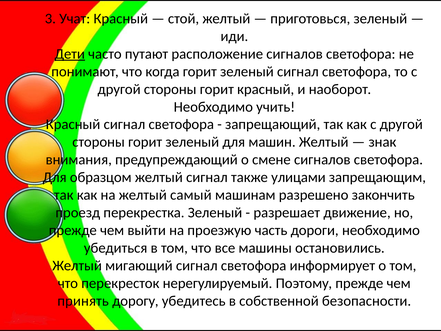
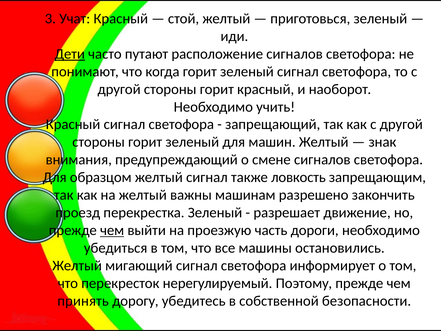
улицами: улицами -> ловкость (298, 177)
самый: самый -> важны (191, 195)
чем underline: none -> present (112, 230)
